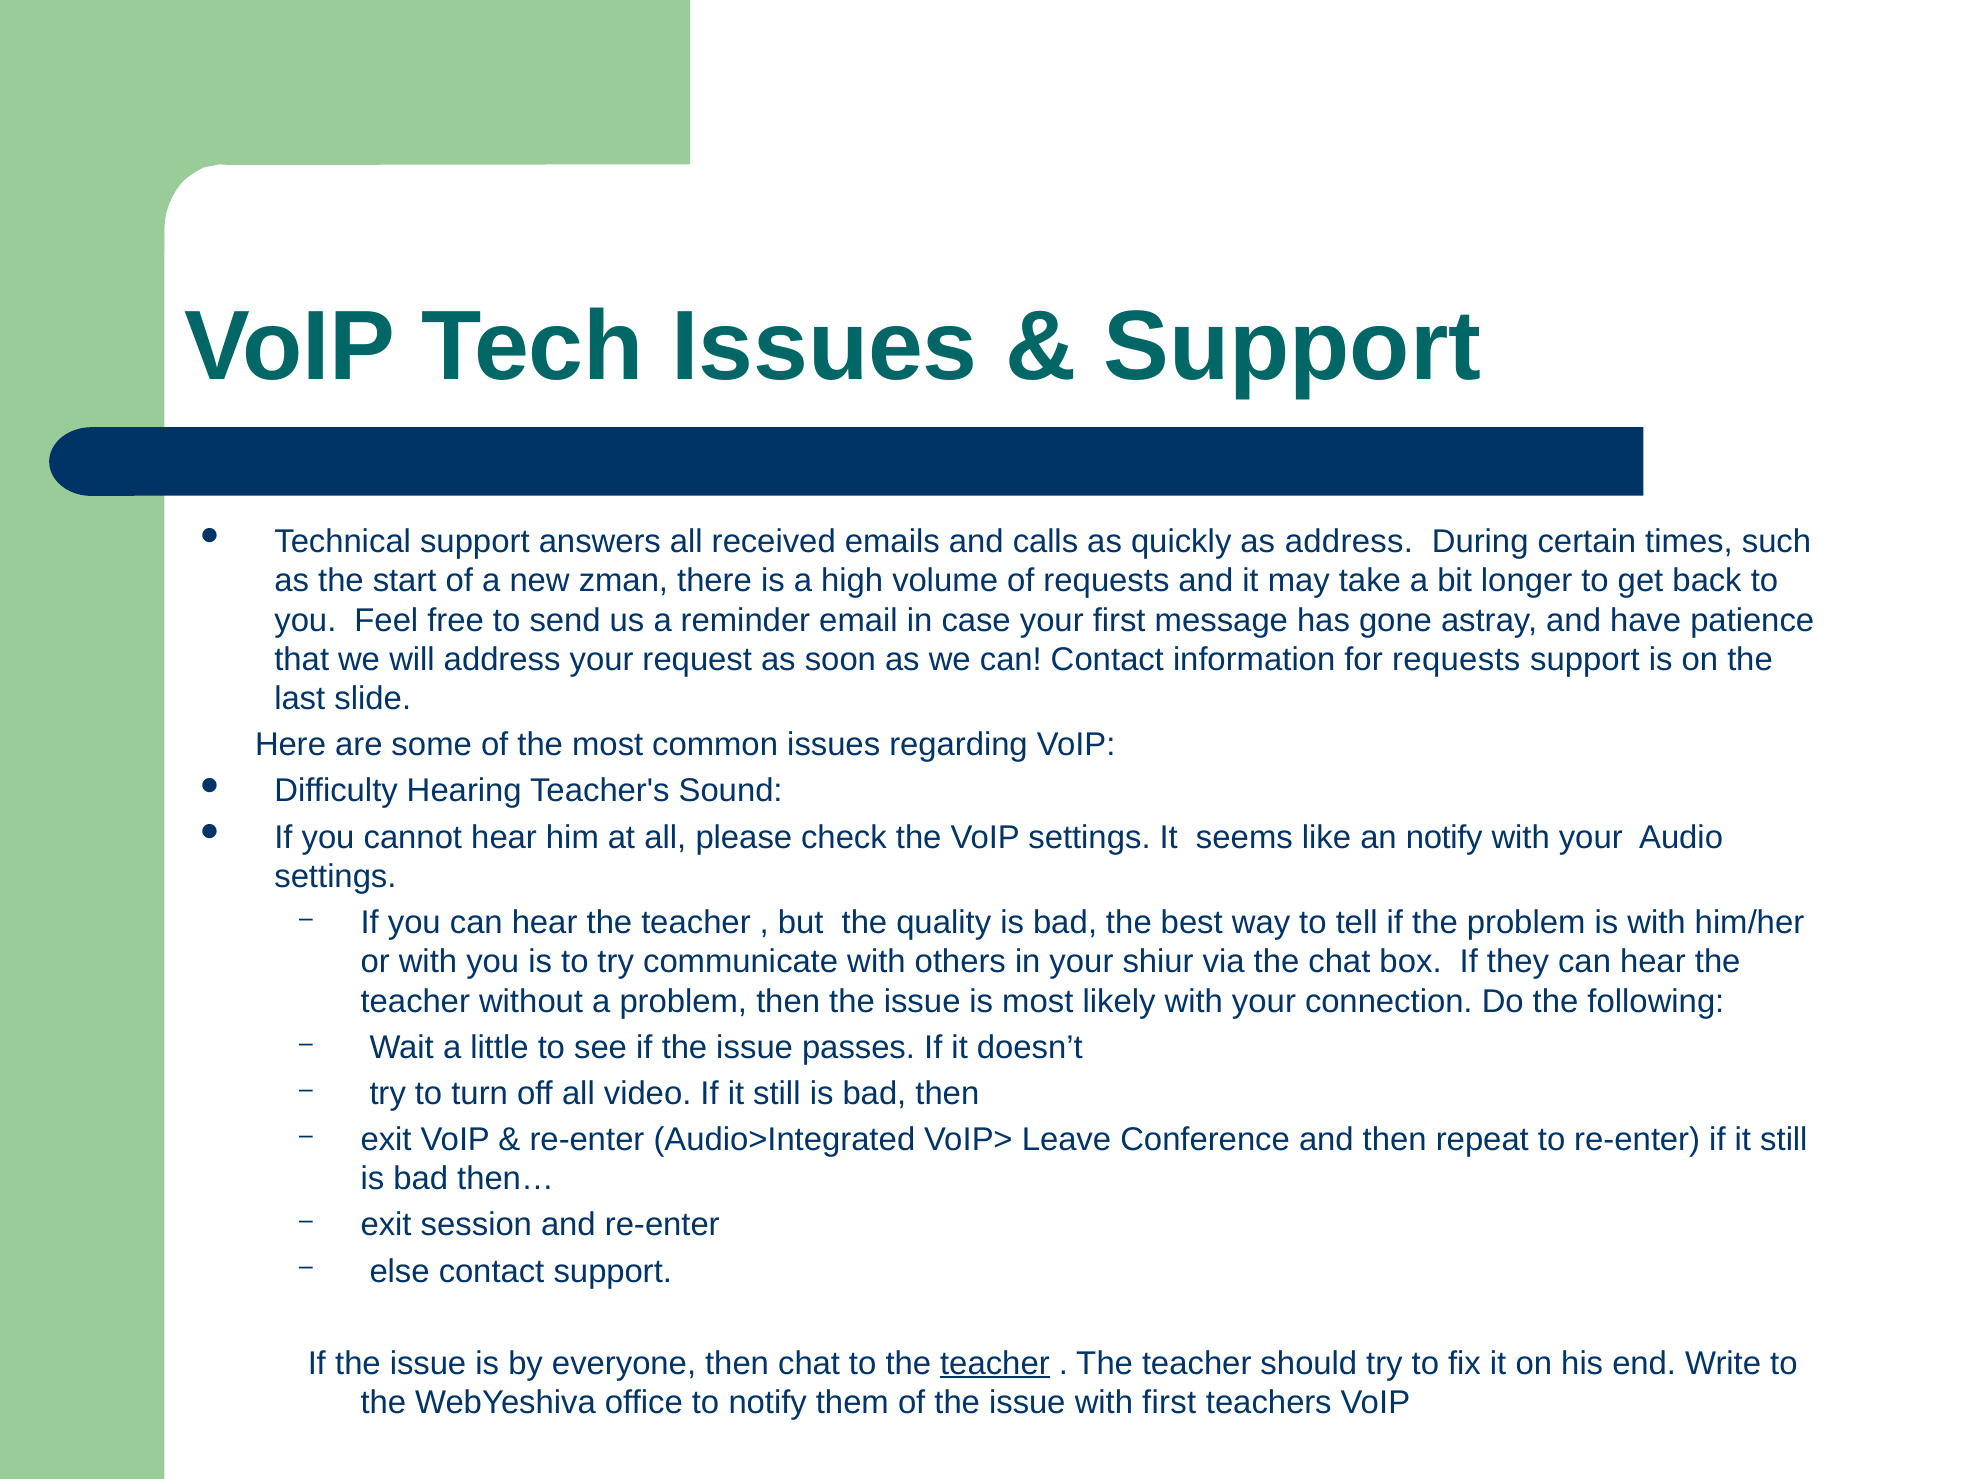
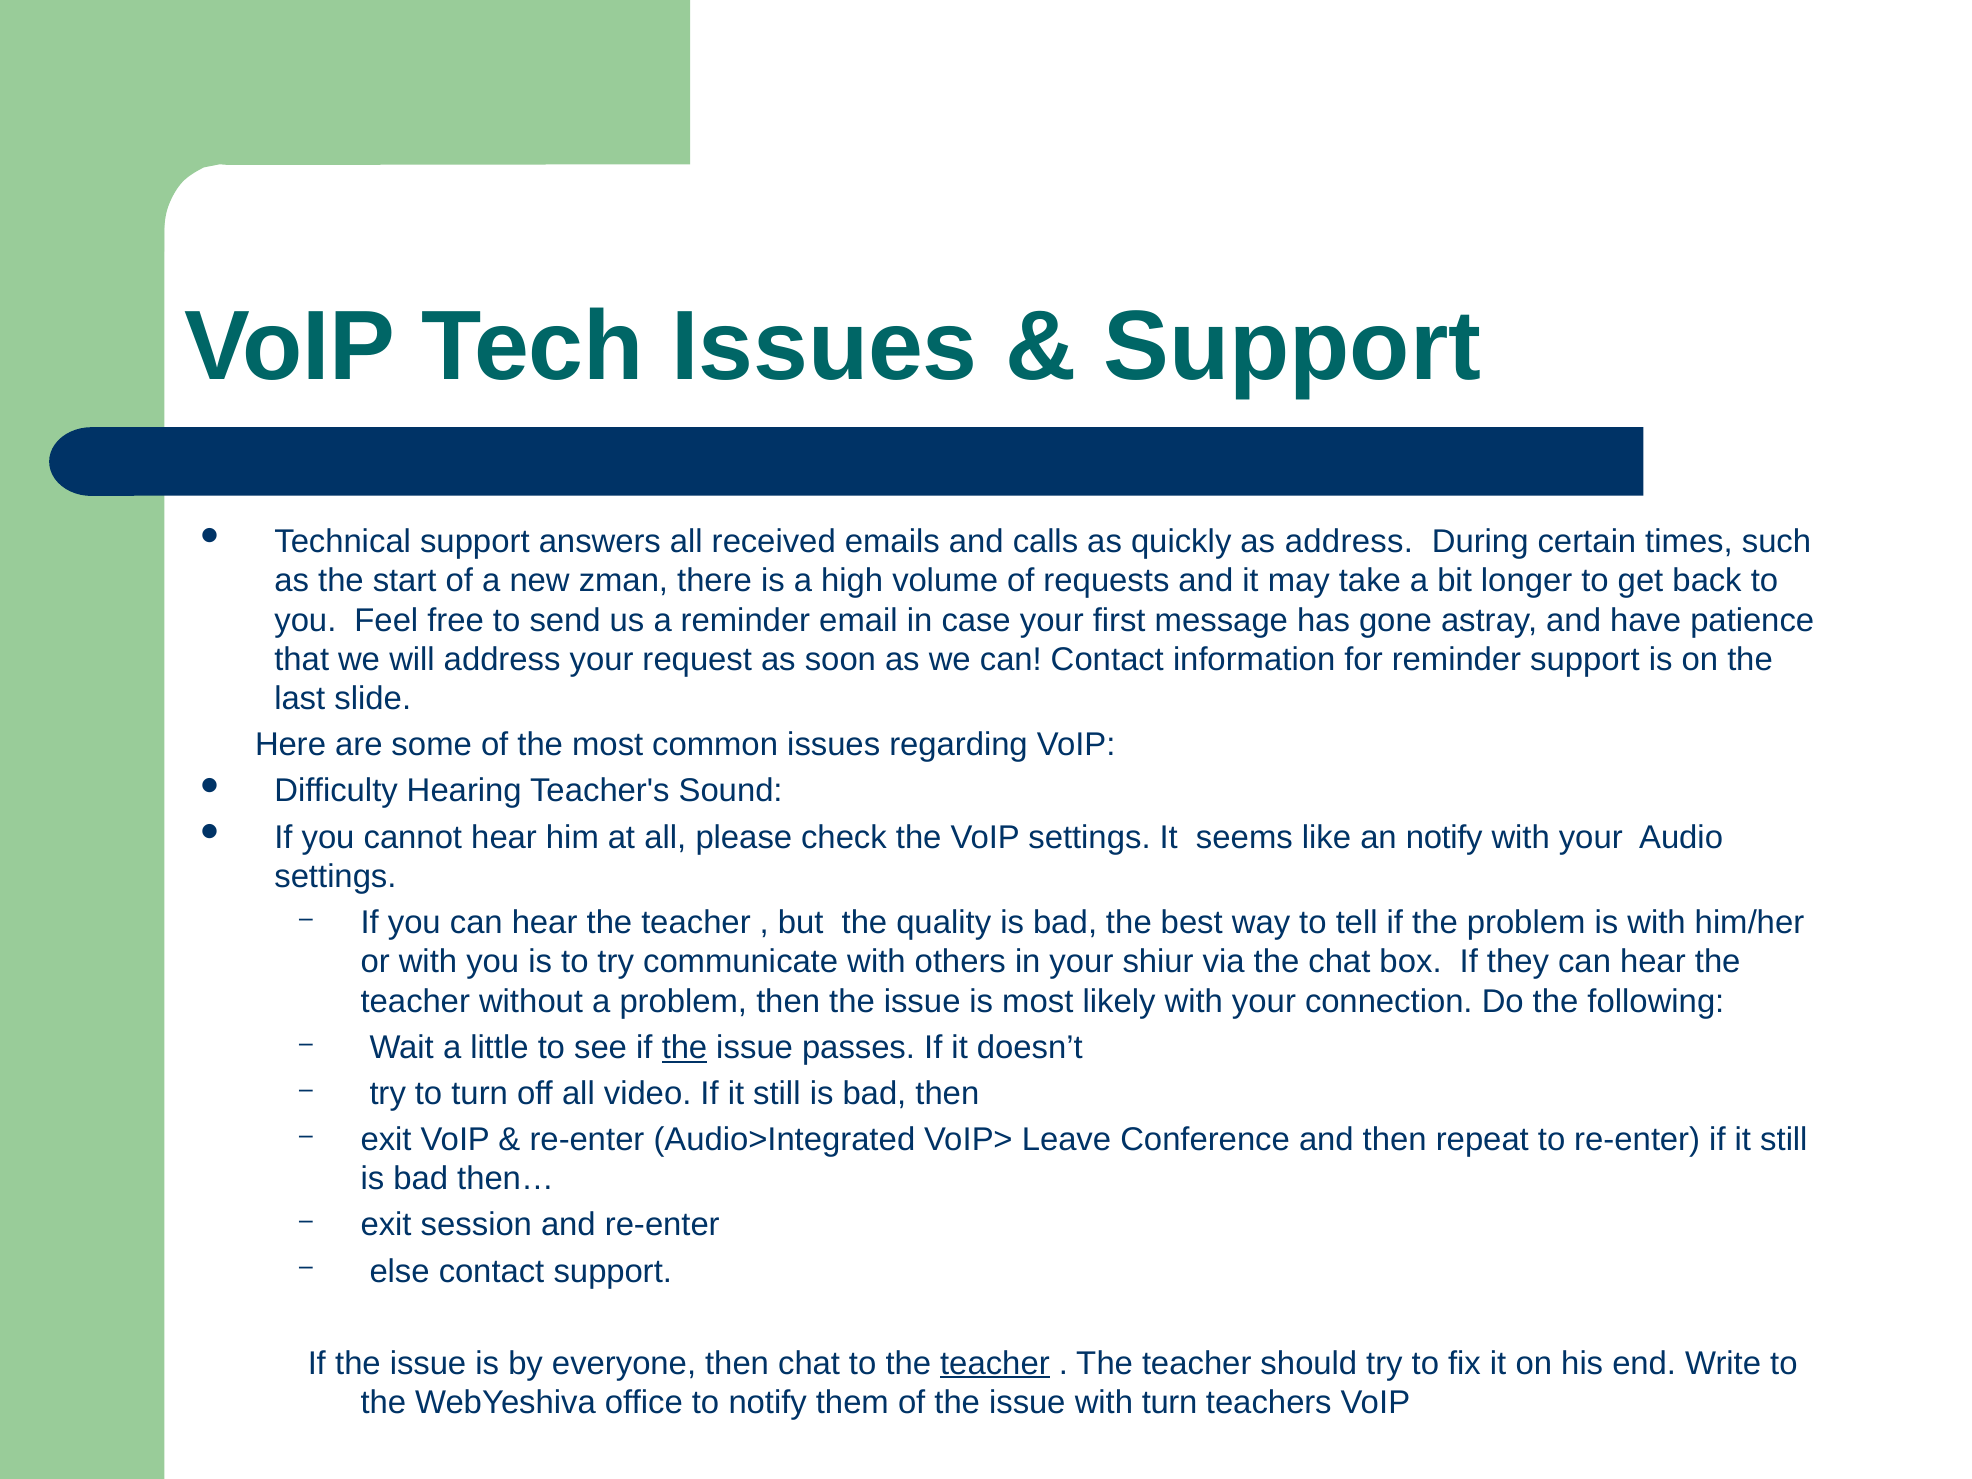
for requests: requests -> reminder (1456, 660)
the underline: none -> present (685, 1048)
with first: first -> turn (1170, 1403)
